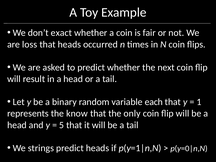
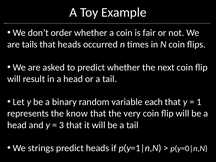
exact: exact -> order (61, 33)
loss: loss -> tails (30, 44)
only: only -> very (132, 113)
5: 5 -> 3 (62, 125)
